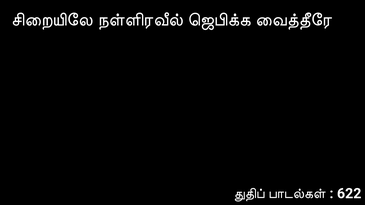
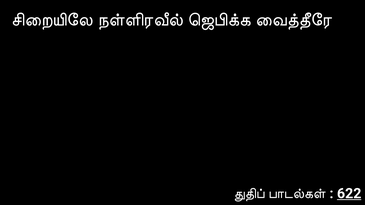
622 underline: none -> present (349, 194)
